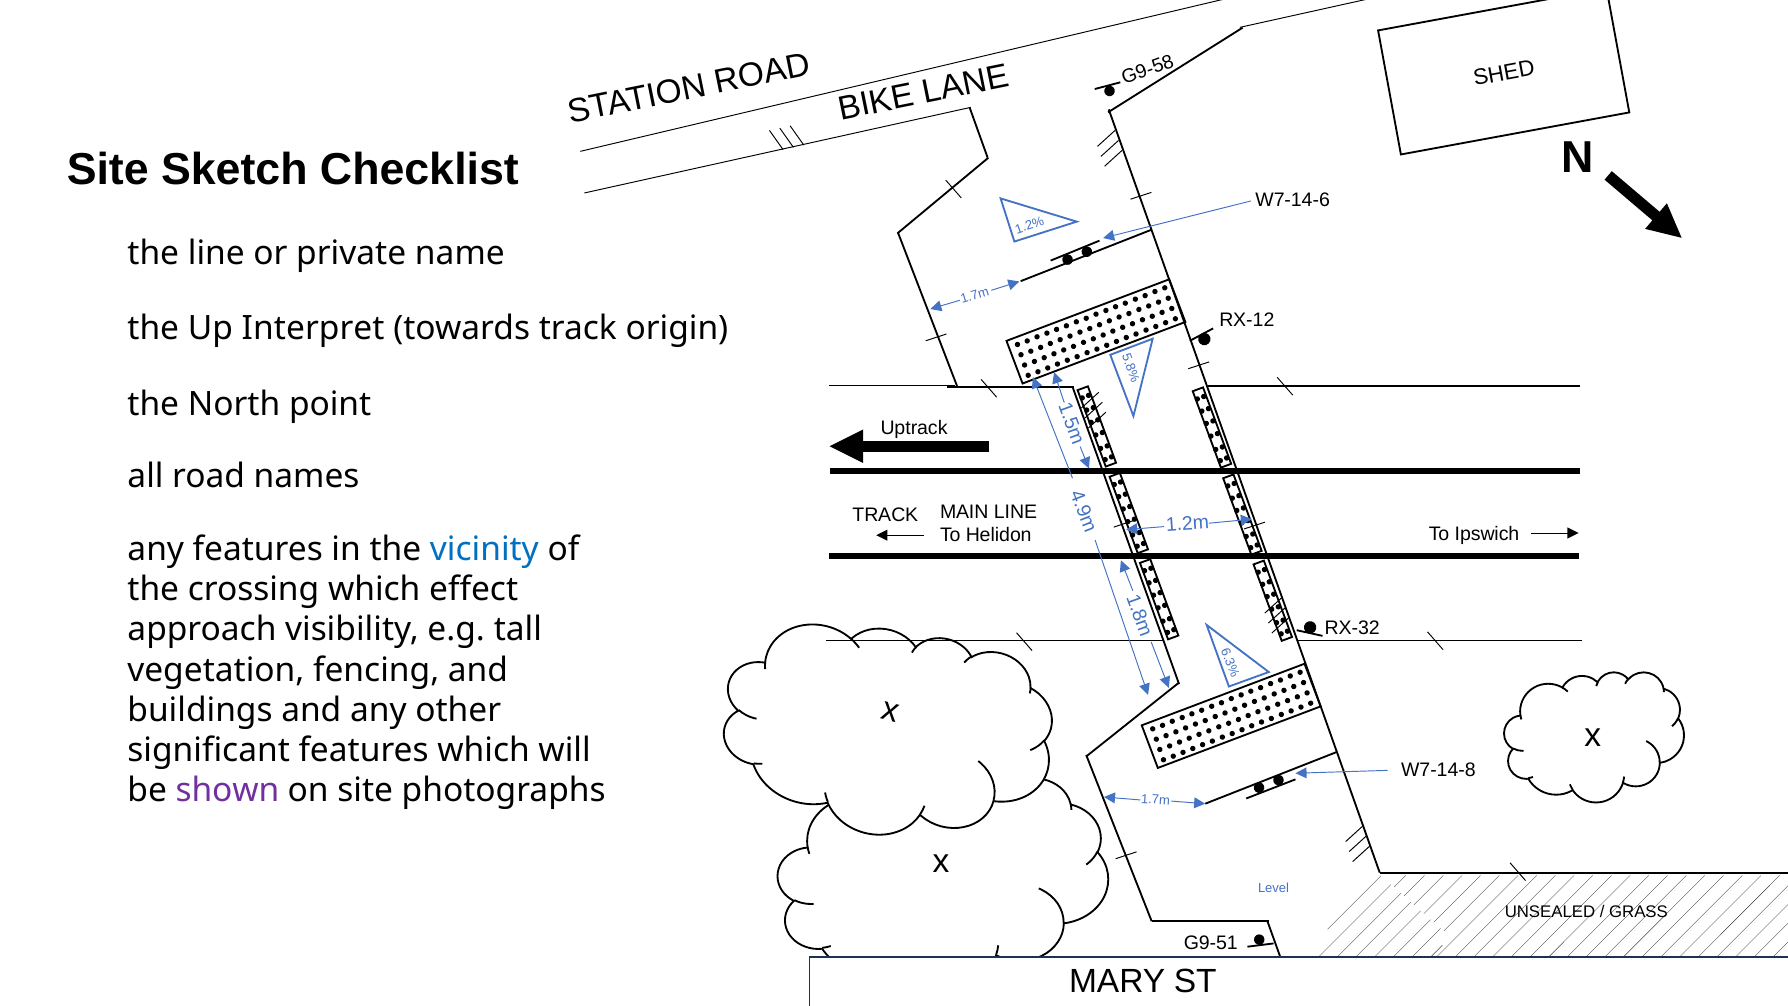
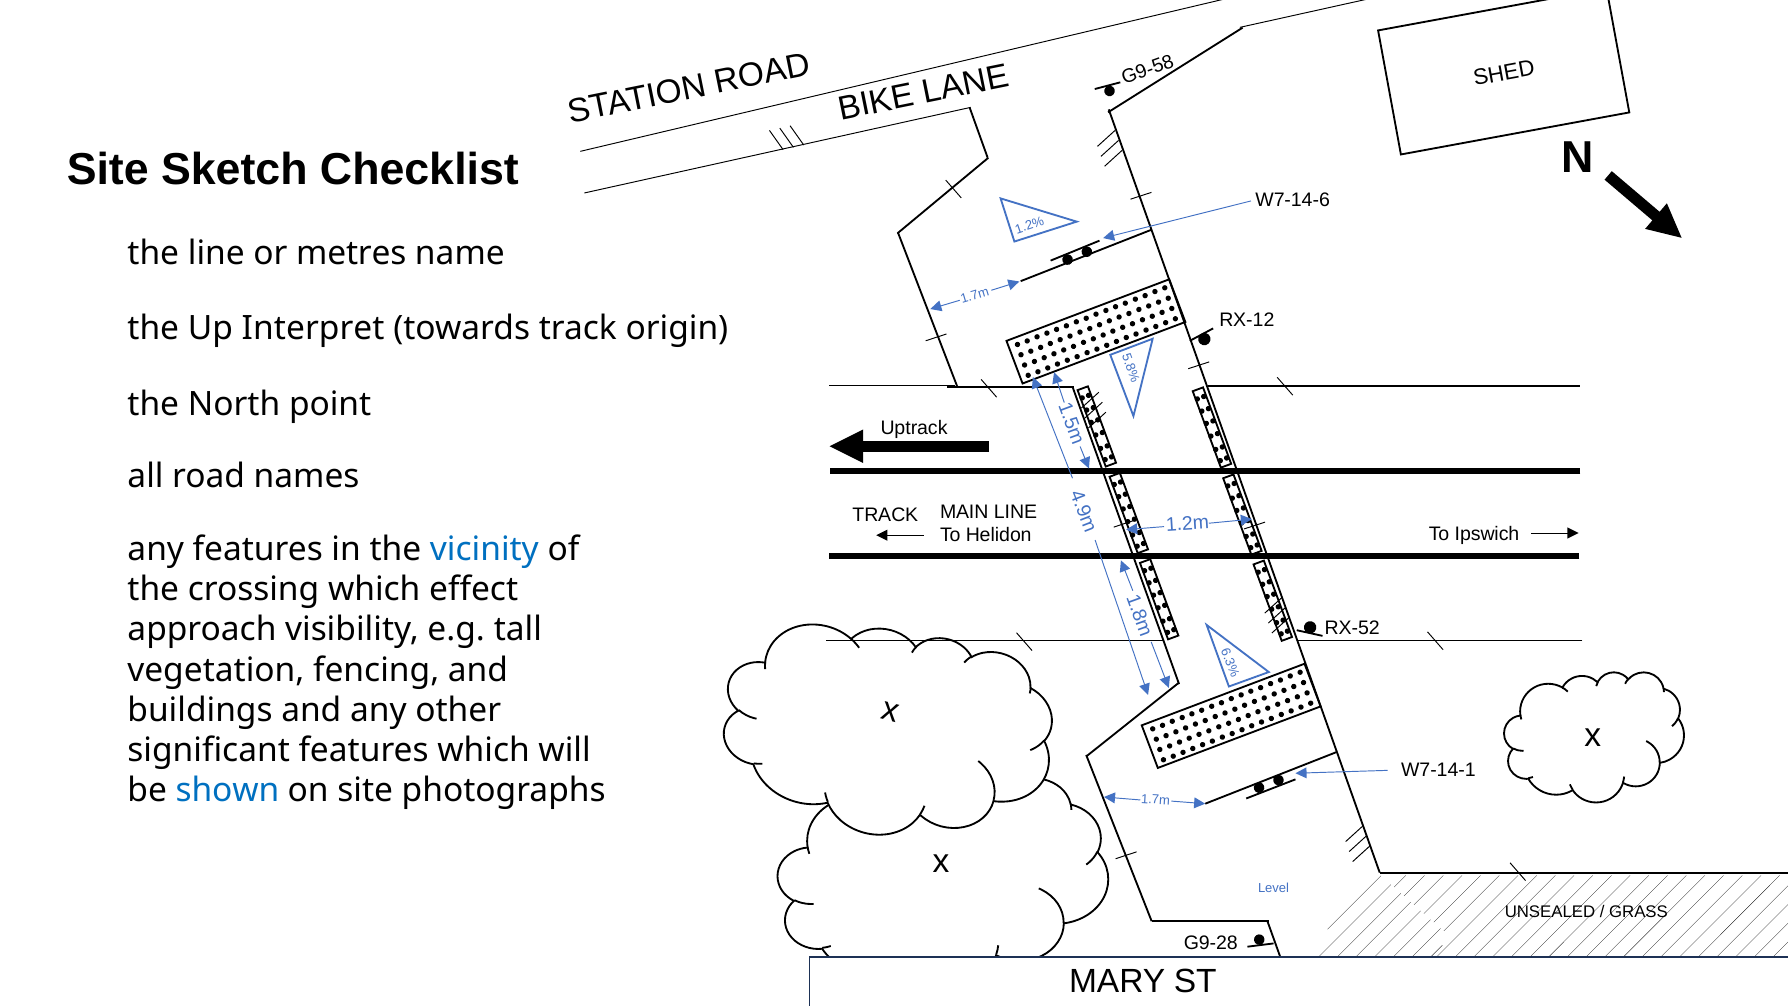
private: private -> metres (351, 253)
RX-32: RX-32 -> RX-52 (1352, 628)
W7-14-8: W7-14-8 -> W7-14-1 (1438, 770)
shown colour: purple -> blue (227, 791)
G9-51: G9-51 -> G9-28 (1211, 943)
